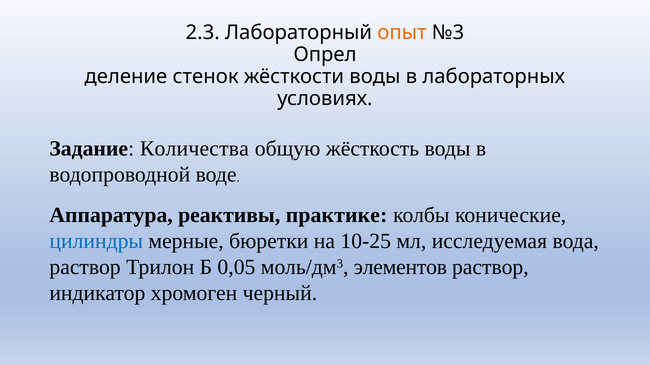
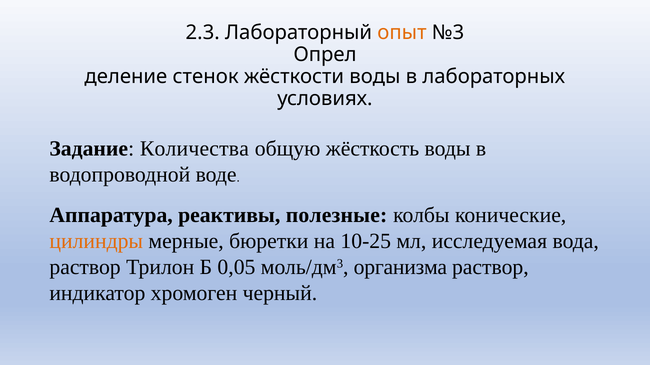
практике: практике -> полезные (337, 215)
цилиндры colour: blue -> orange (96, 241)
элементов: элементов -> организма (400, 267)
